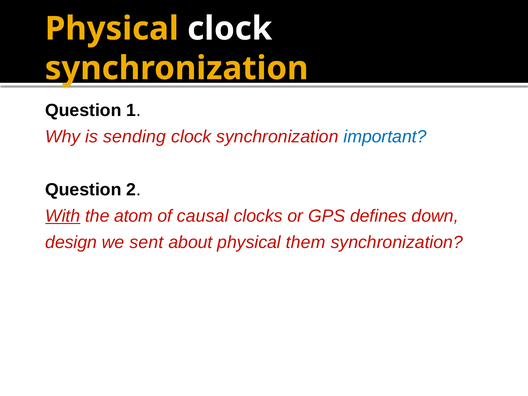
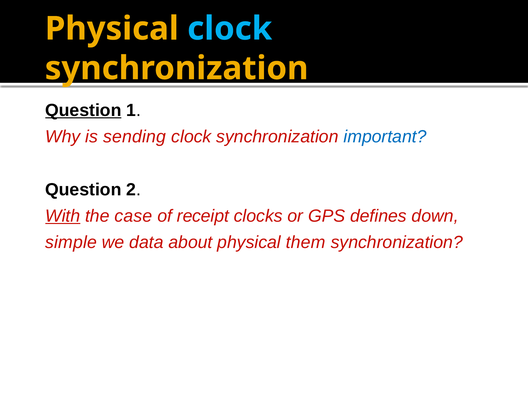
clock colour: white -> light blue (230, 29)
Question underline: none -> present (83, 110)
atom: atom -> case (133, 216)
causal: causal -> receipt (203, 216)
design: design -> simple (71, 242)
sent: sent -> data (146, 242)
